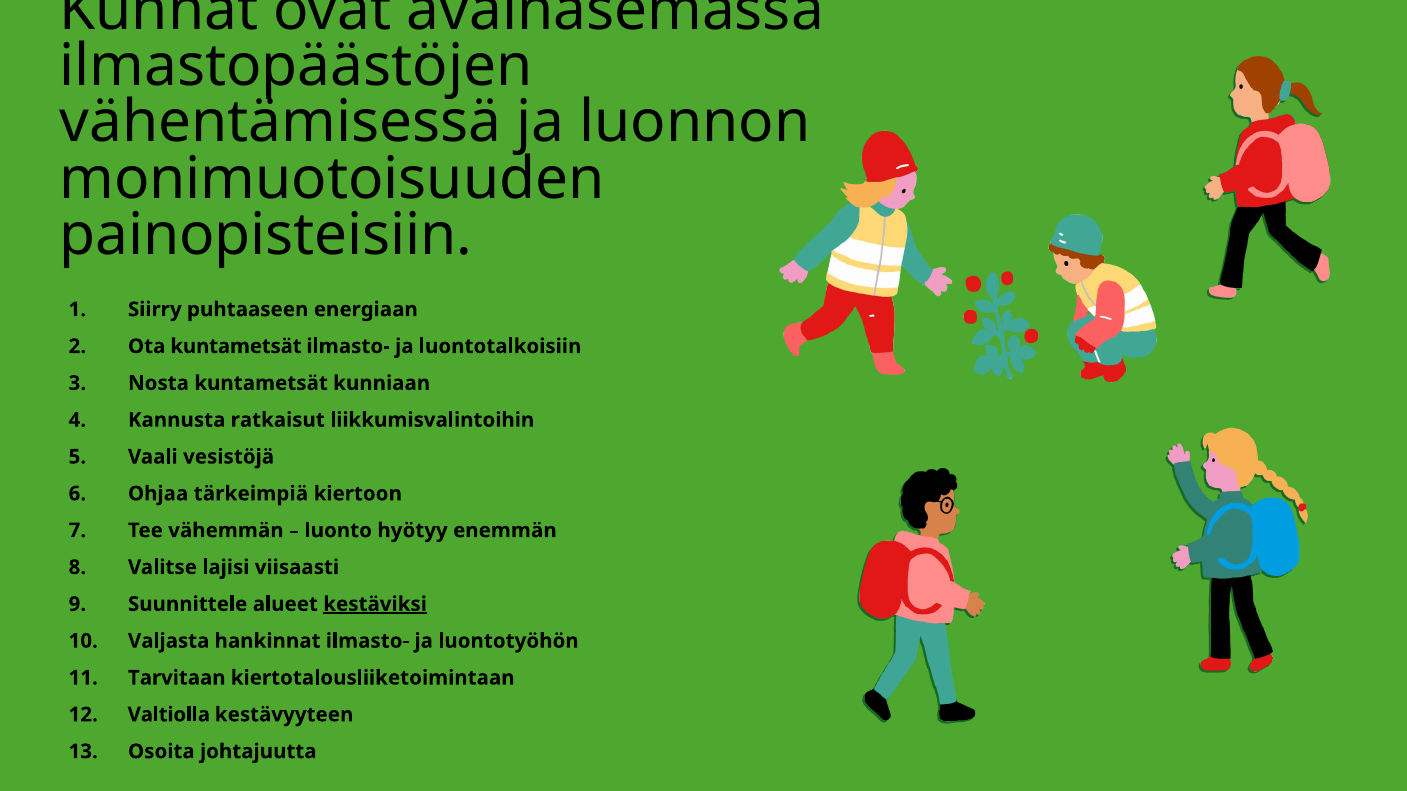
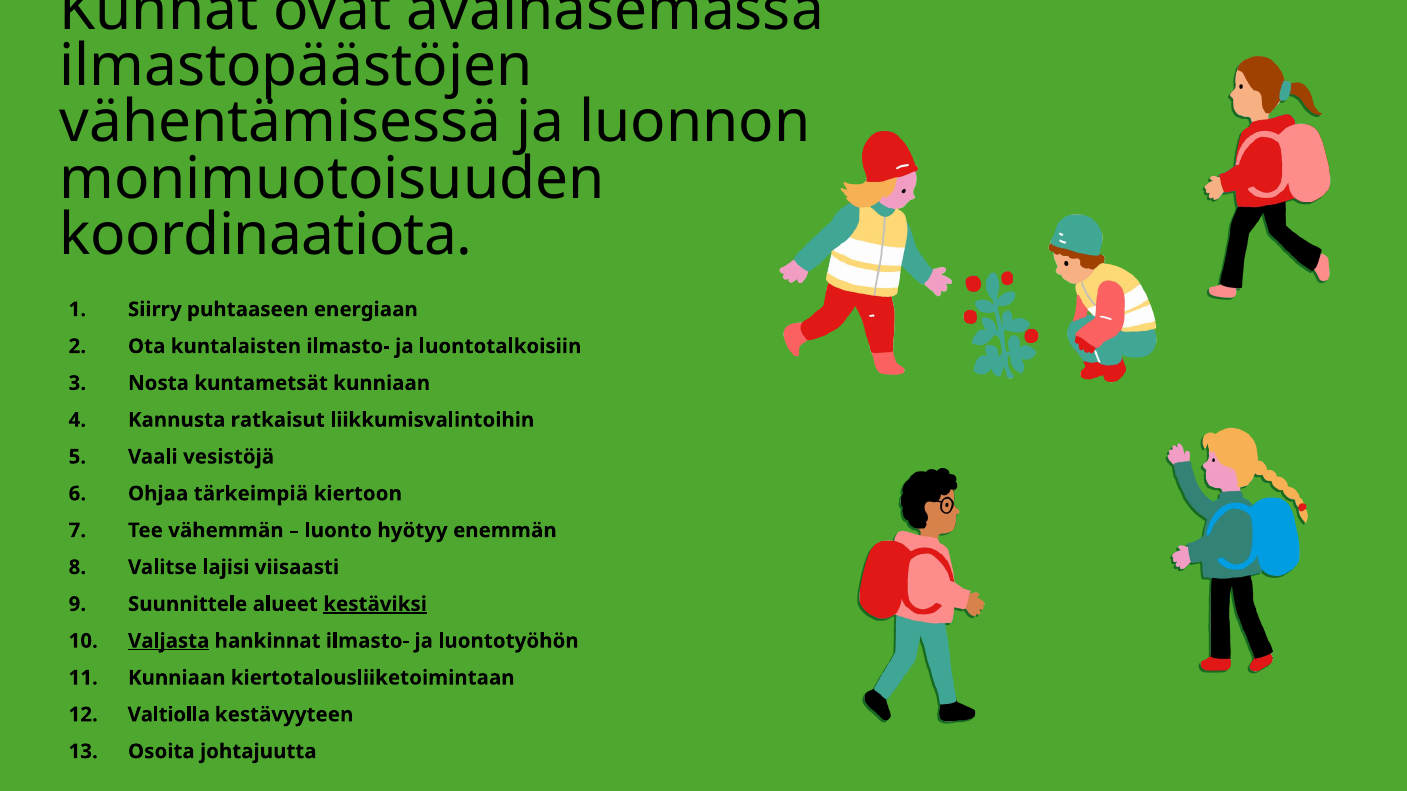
painopisteisiin: painopisteisiin -> koordinaatiota (266, 235)
Ota kuntametsät: kuntametsät -> kuntalaisten (236, 346)
Valjasta underline: none -> present (169, 641)
Tarvitaan: Tarvitaan -> Kunniaan (177, 678)
